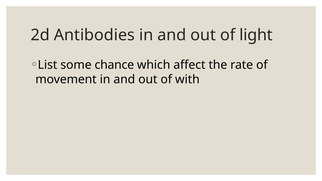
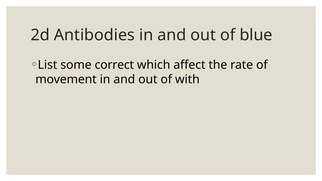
light: light -> blue (256, 35)
chance: chance -> correct (114, 65)
